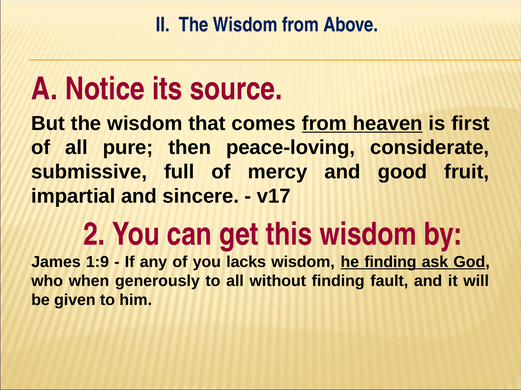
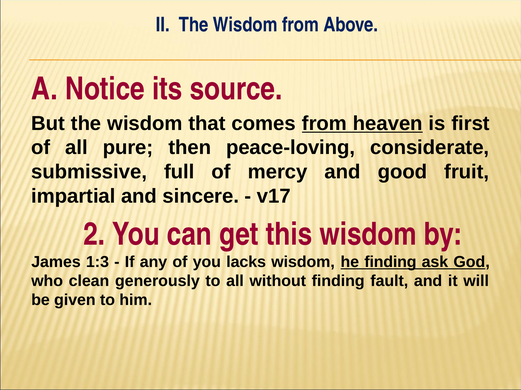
1:9: 1:9 -> 1:3 (97, 262)
when: when -> clean (89, 281)
